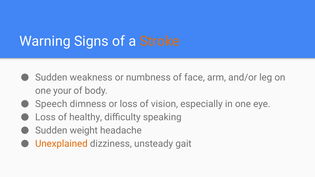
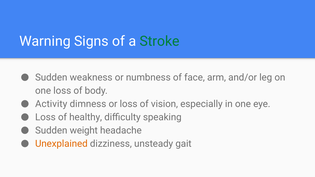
Stroke colour: orange -> green (160, 41)
one your: your -> loss (62, 91)
Speech: Speech -> Activity (51, 104)
